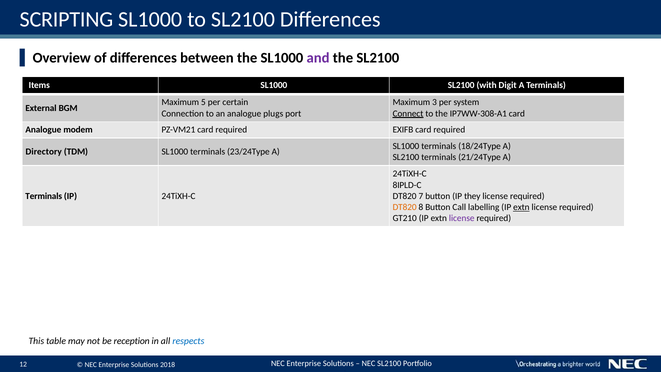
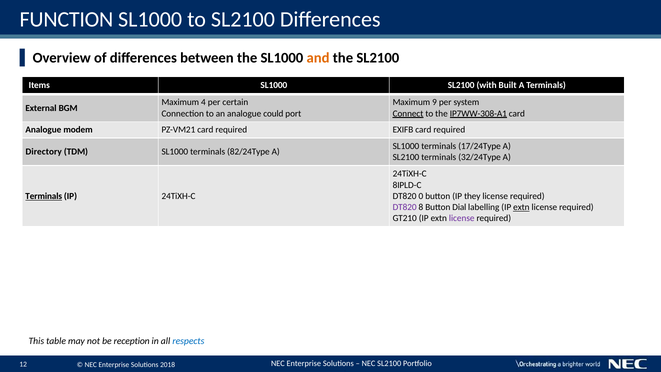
SCRIPTING: SCRIPTING -> FUNCTION (66, 20)
and colour: purple -> orange (318, 58)
Digit: Digit -> Built (508, 85)
5: 5 -> 4 (203, 102)
3: 3 -> 9 (435, 102)
plugs: plugs -> could (273, 114)
IP7WW-308-A1 underline: none -> present (478, 114)
18/24Type: 18/24Type -> 17/24Type (480, 146)
23/24Type: 23/24Type -> 82/24Type (248, 152)
21/24Type: 21/24Type -> 32/24Type (480, 157)
Terminals underline: none -> present (44, 196)
7: 7 -> 0 (421, 196)
DT820 colour: orange -> purple (405, 207)
Call: Call -> Dial (459, 207)
